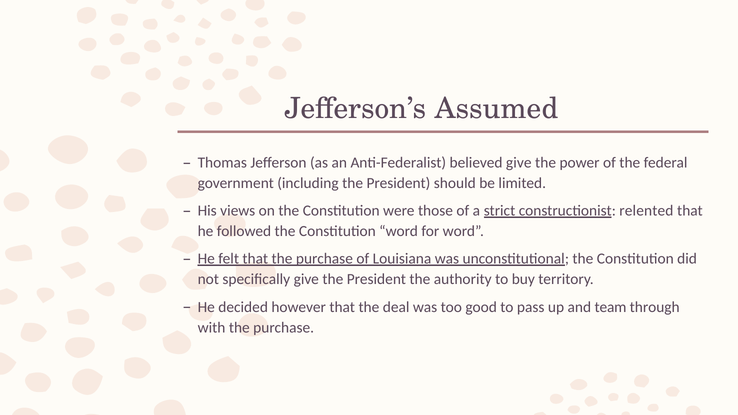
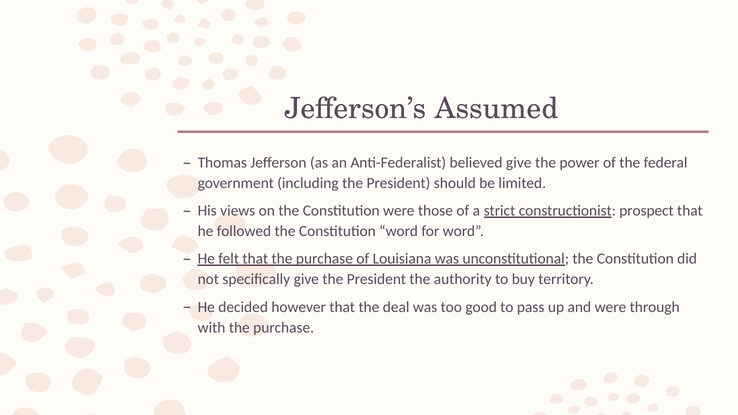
relented: relented -> prospect (646, 211)
and team: team -> were (610, 307)
